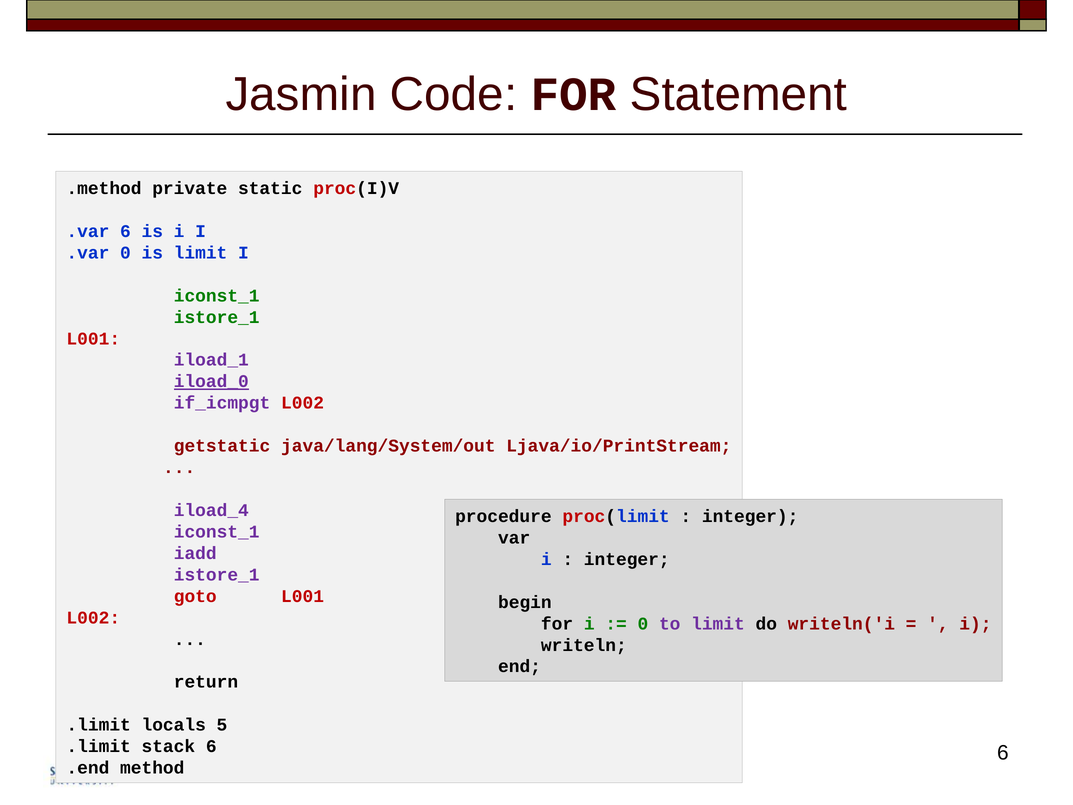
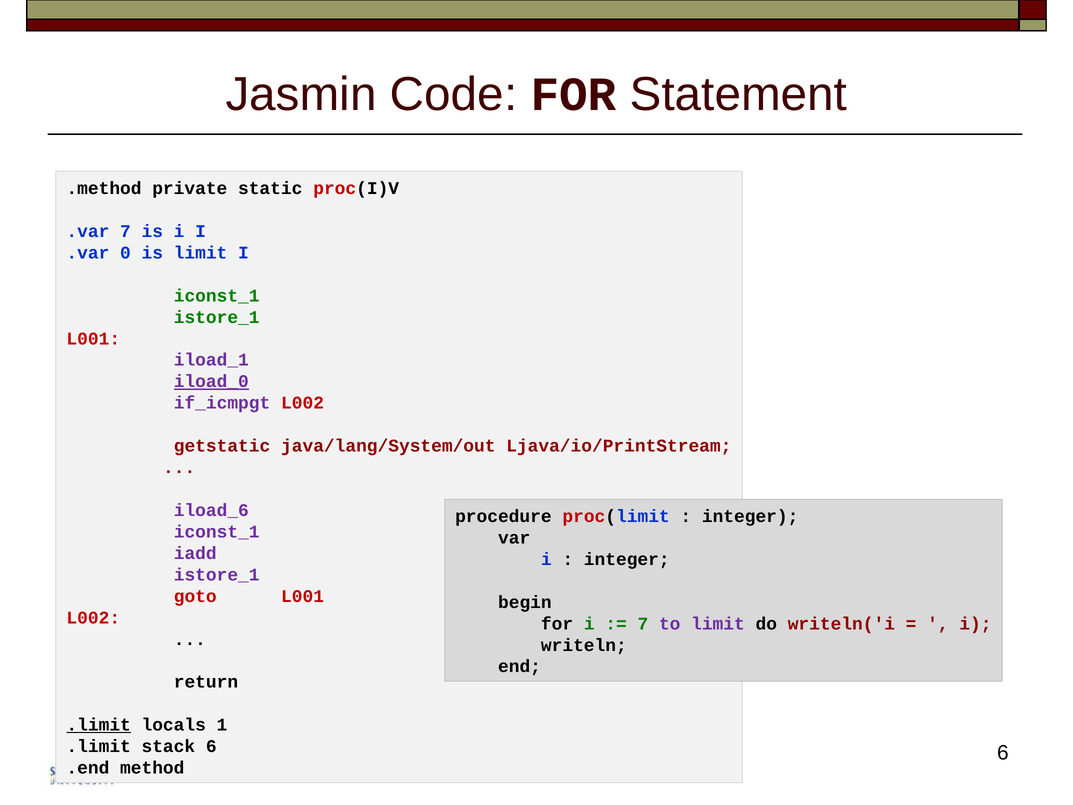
.var 6: 6 -> 7 (125, 231)
iload_4: iload_4 -> iload_6 (211, 510)
0: 0 -> 7 (643, 623)
.limit underline: none -> present (99, 725)
5: 5 -> 1 (222, 725)
